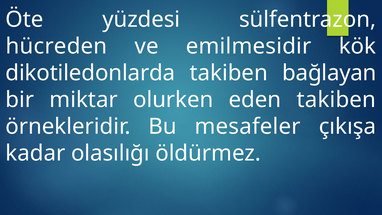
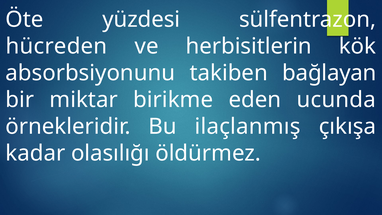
emilmesidir: emilmesidir -> herbisitlerin (249, 46)
dikotiledonlarda: dikotiledonlarda -> absorbsiyonunu (90, 73)
olurken: olurken -> birikme (173, 100)
eden takiben: takiben -> ucunda (336, 100)
mesafeler: mesafeler -> ilaçlanmış (248, 127)
